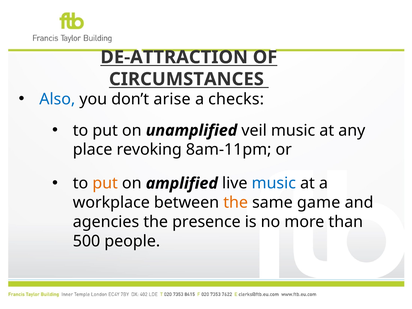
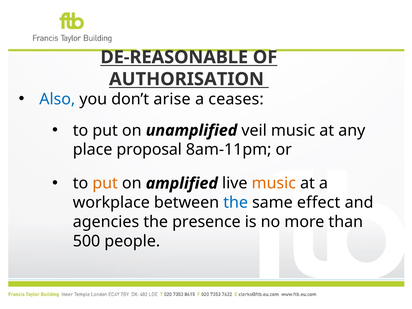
DE-ATTRACTION: DE-ATTRACTION -> DE-REASONABLE (174, 57)
CIRCUMSTANCES: CIRCUMSTANCES -> AUTHORISATION (186, 79)
checks: checks -> ceases (236, 99)
revoking: revoking -> proposal (149, 150)
music colour: blue -> orange (274, 183)
the colour: orange -> blue (236, 203)
game: game -> effect (319, 203)
